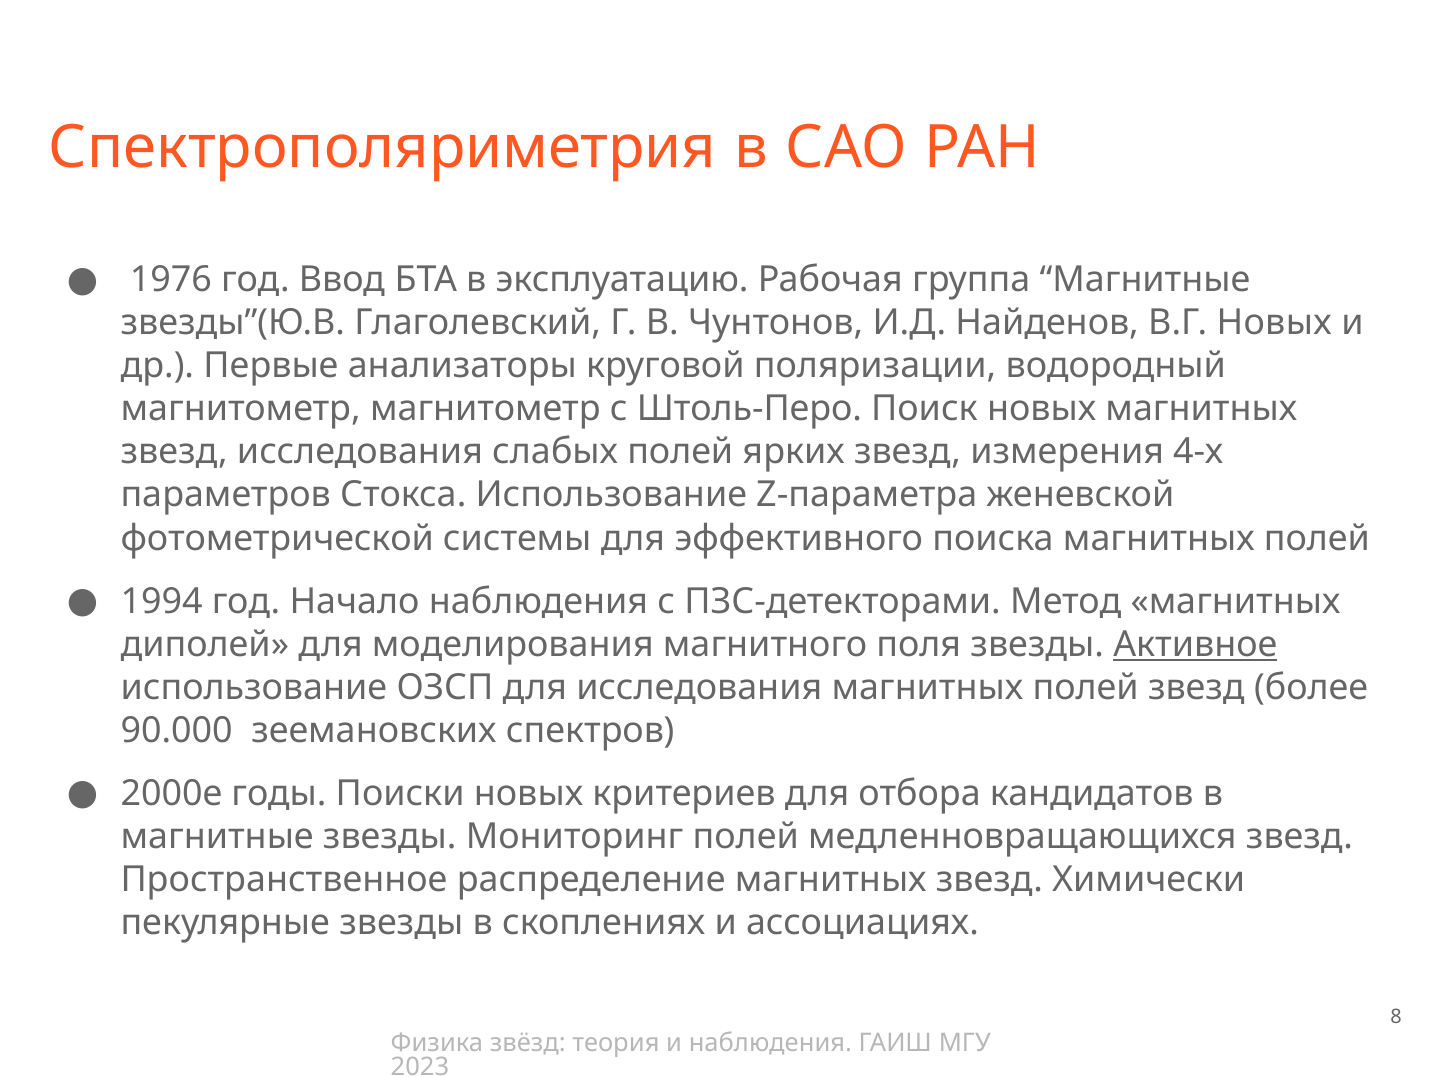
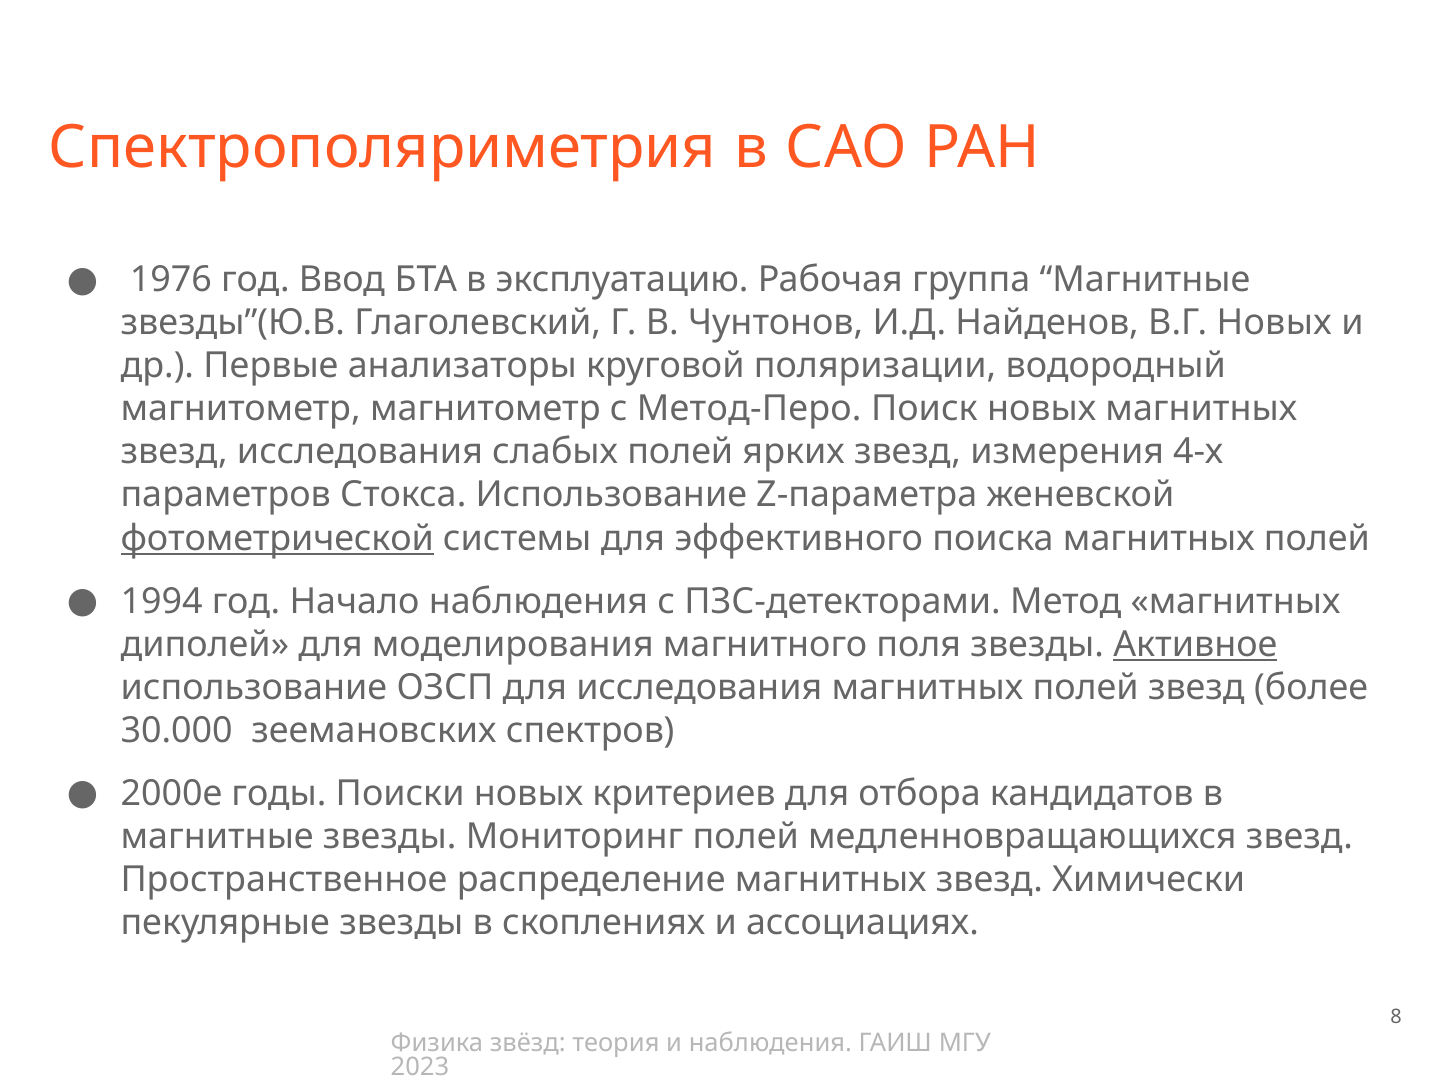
Штоль-Перо: Штоль-Перо -> Метод-Перо (749, 409)
фотометрической underline: none -> present (277, 538)
90.000: 90.000 -> 30.000 (177, 730)
